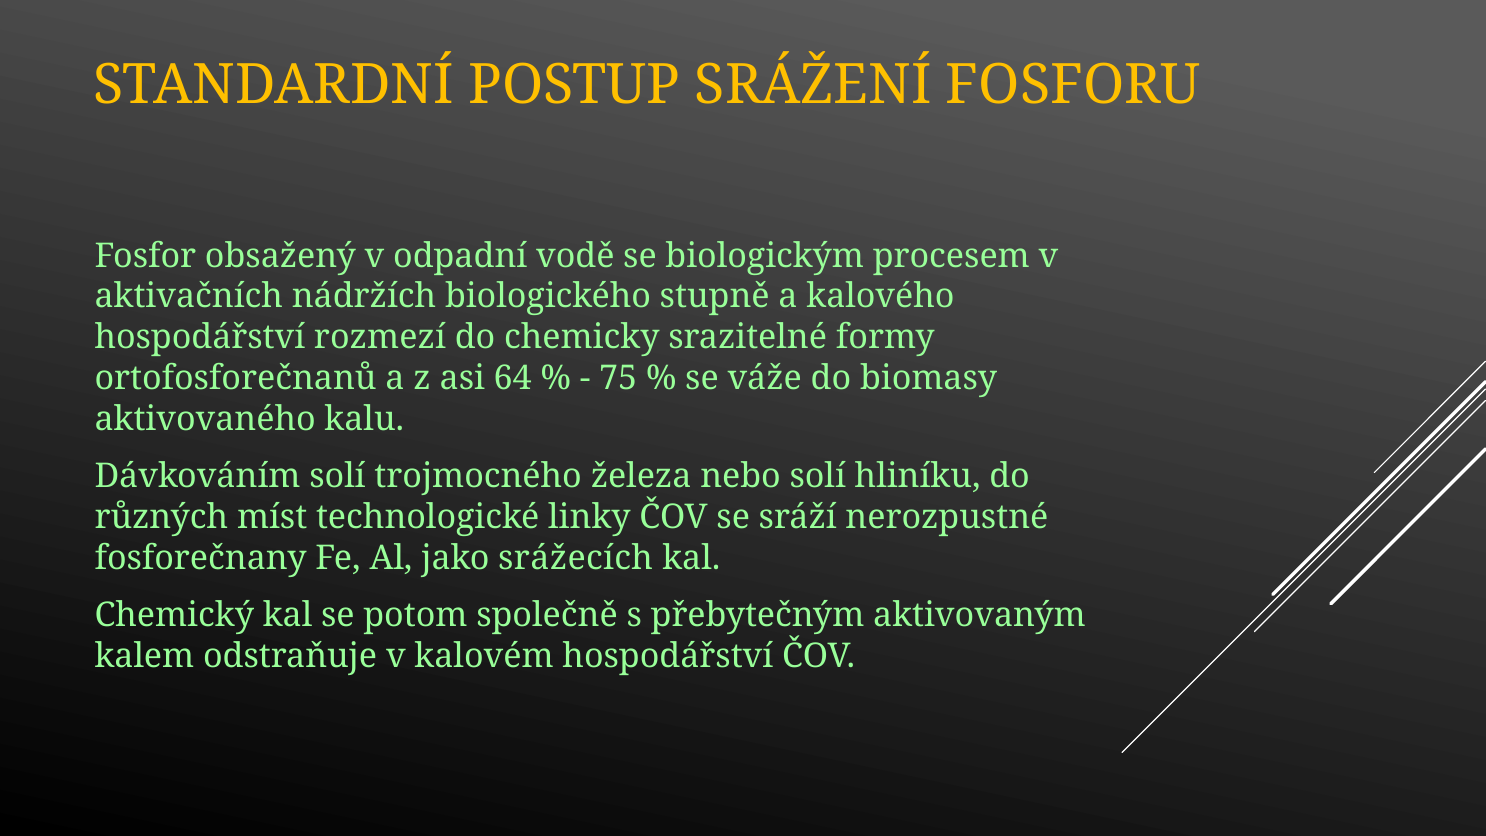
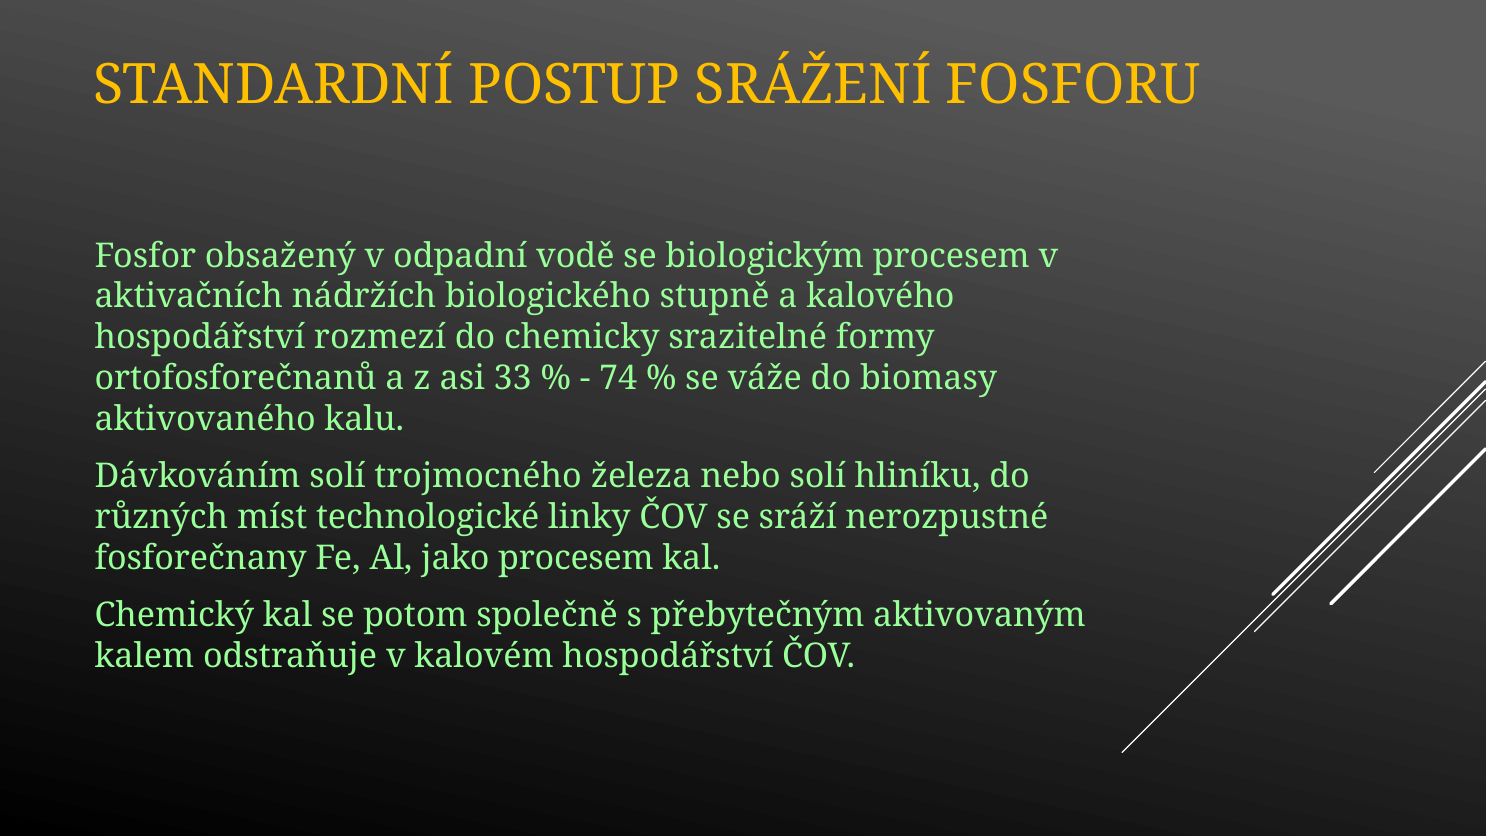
64: 64 -> 33 (513, 378)
75: 75 -> 74 (618, 378)
jako srážecích: srážecích -> procesem (576, 558)
